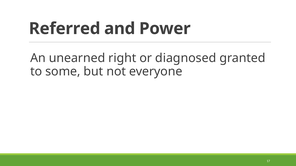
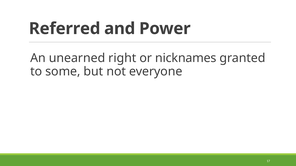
diagnosed: diagnosed -> nicknames (186, 58)
